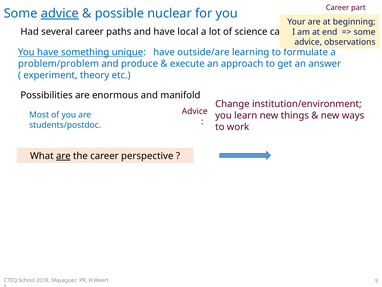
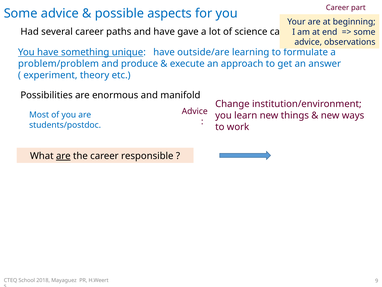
advice underline: present -> none (60, 13)
nuclear: nuclear -> aspects (170, 13)
local: local -> gave (188, 32)
perspective: perspective -> responsible (147, 156)
